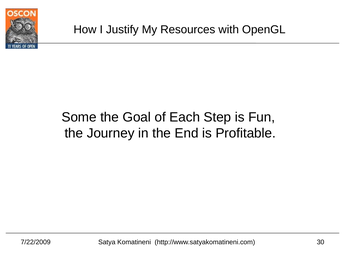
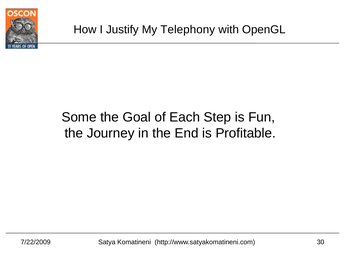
Resources: Resources -> Telephony (188, 30)
